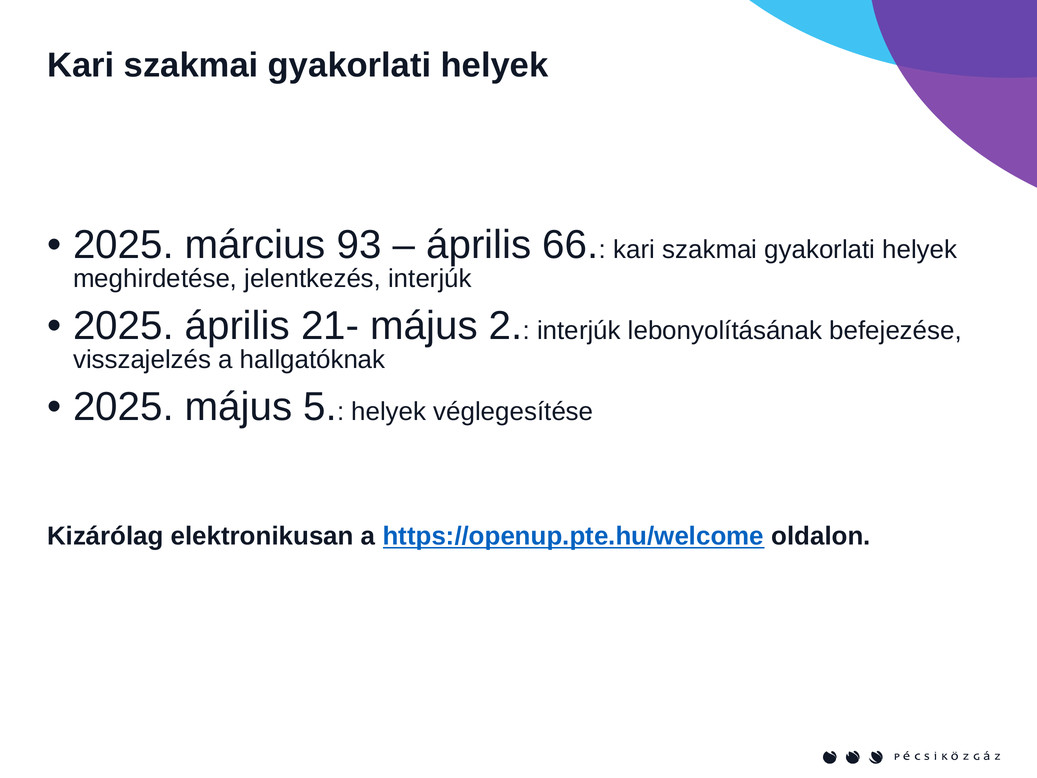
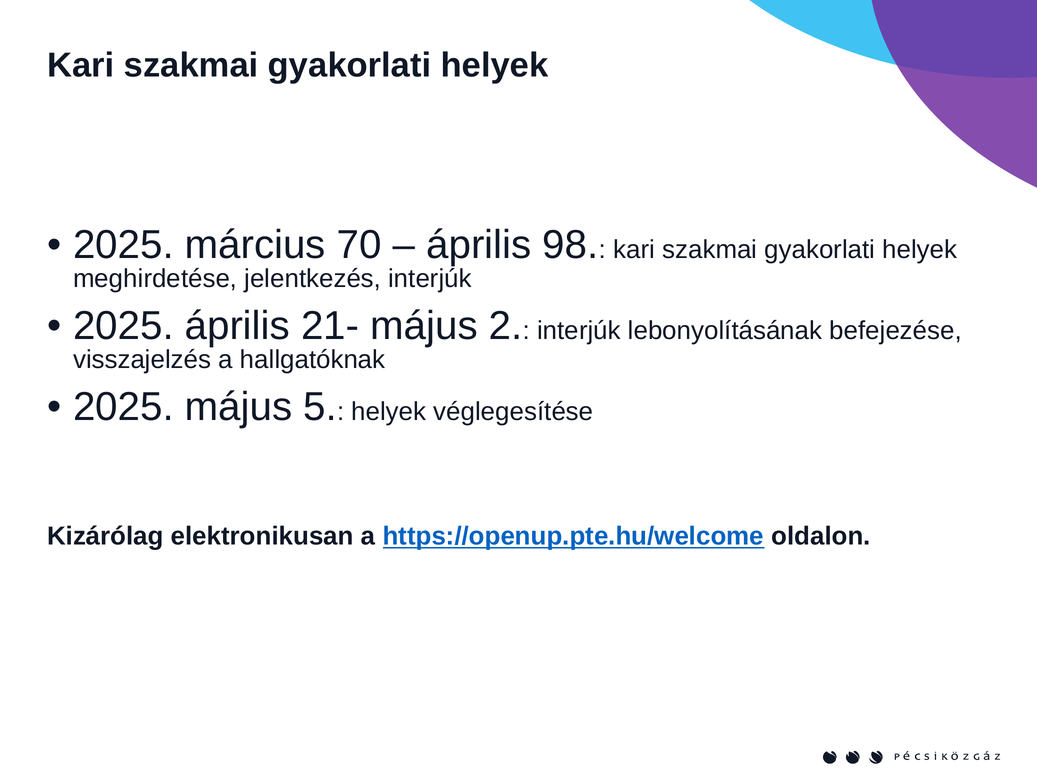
93: 93 -> 70 (359, 245)
66: 66 -> 98 (570, 245)
